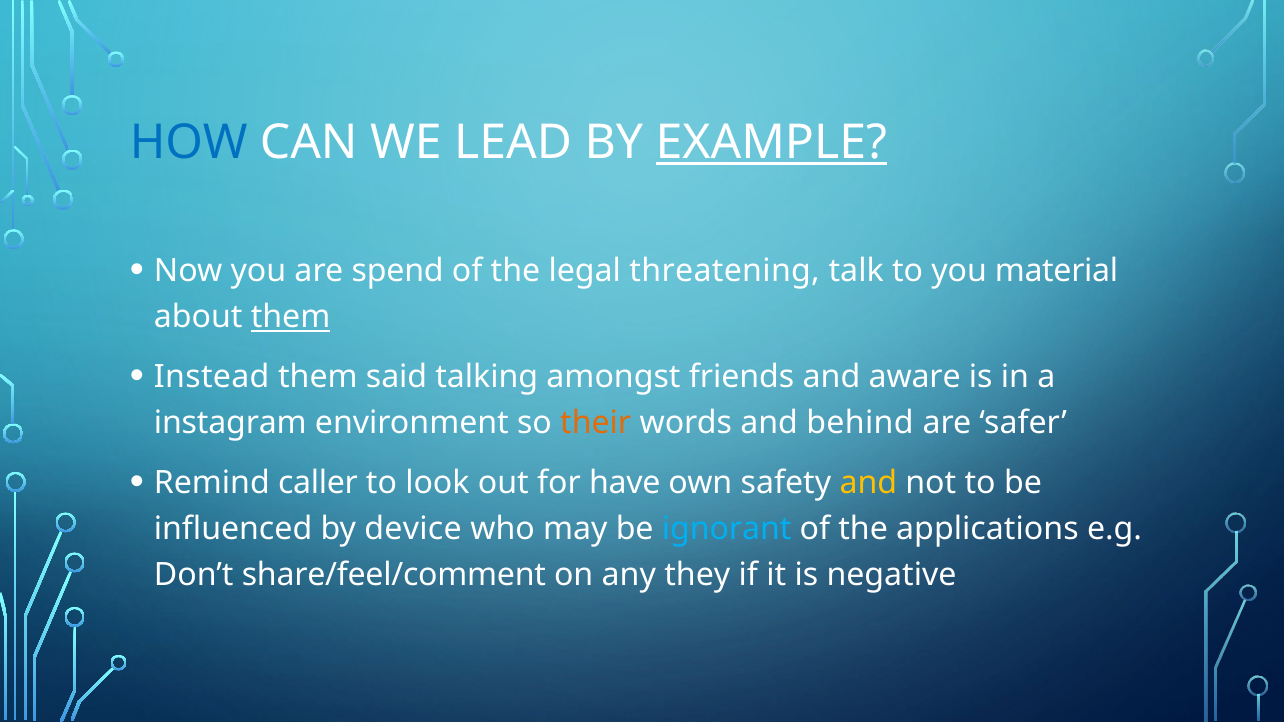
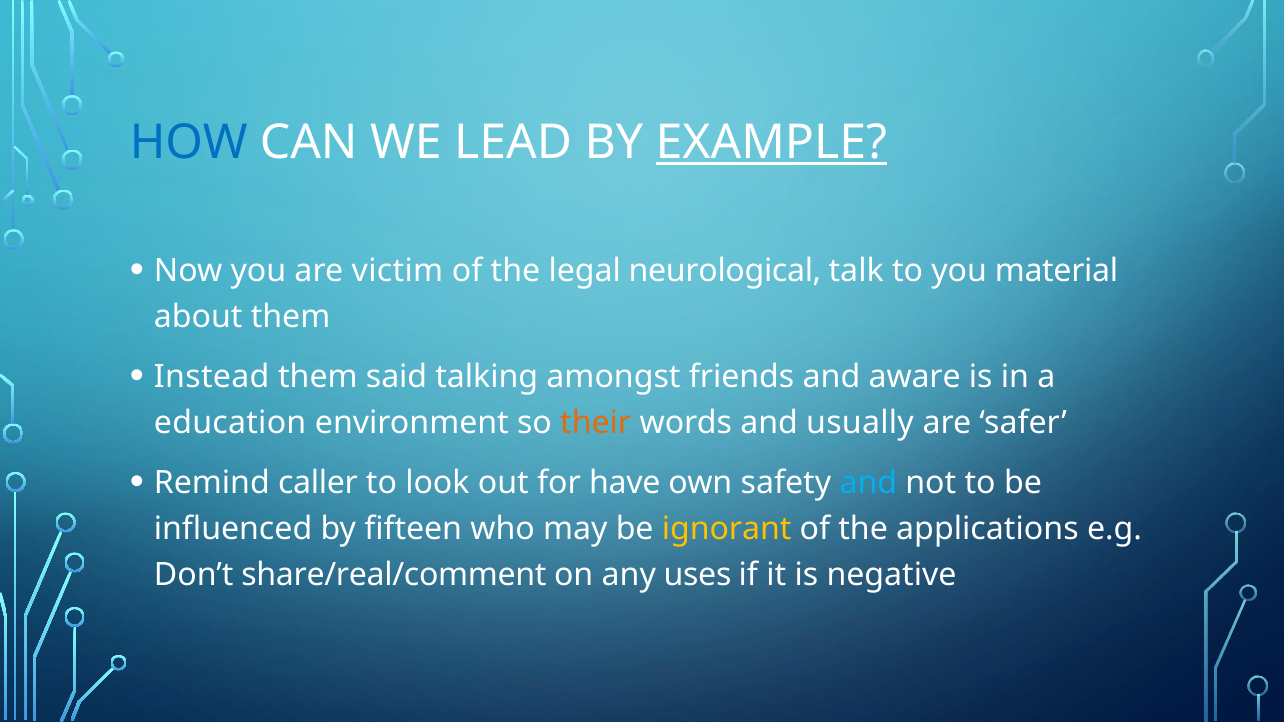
spend: spend -> victim (397, 271)
threatening: threatening -> neurological (725, 271)
them underline: present -> none (291, 317)
instagram: instagram -> education (230, 423)
behind: behind -> usually (860, 423)
and colour: yellow -> light blue (868, 483)
device: device -> fifteen (413, 529)
ignorant colour: light blue -> yellow (727, 529)
share/feel/comment: share/feel/comment -> share/real/comment (394, 575)
they: they -> uses (698, 575)
